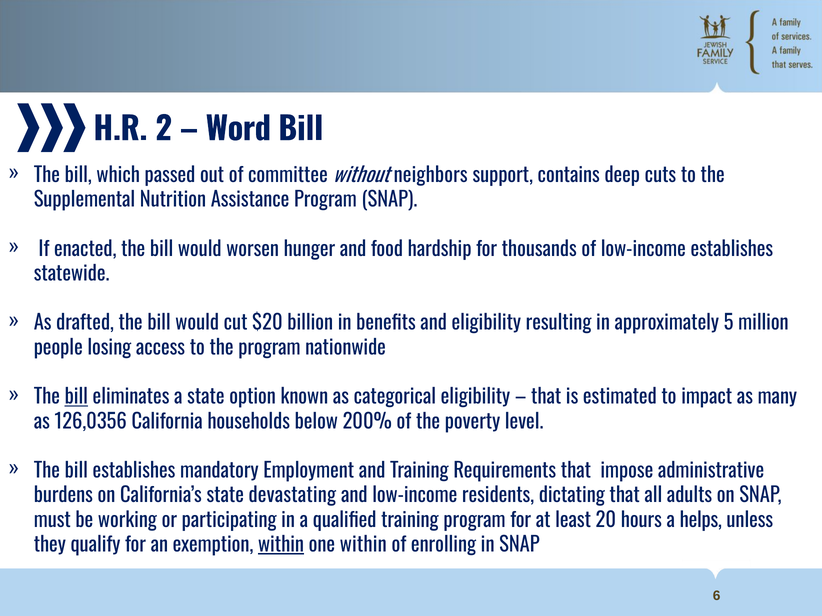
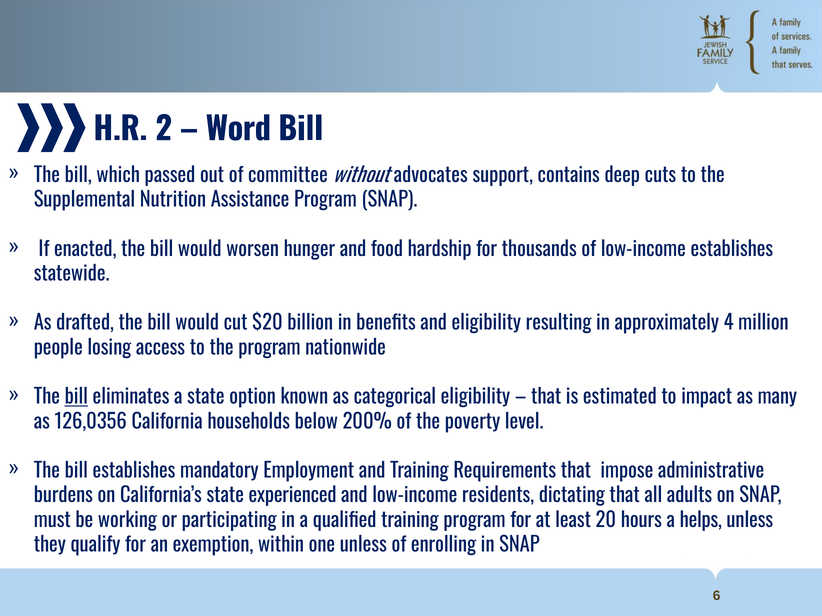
neighbors: neighbors -> advocates (431, 175)
5: 5 -> 4 (729, 323)
devastating: devastating -> experienced (293, 496)
within underline: present -> none (281, 545)
one within: within -> unless (363, 545)
